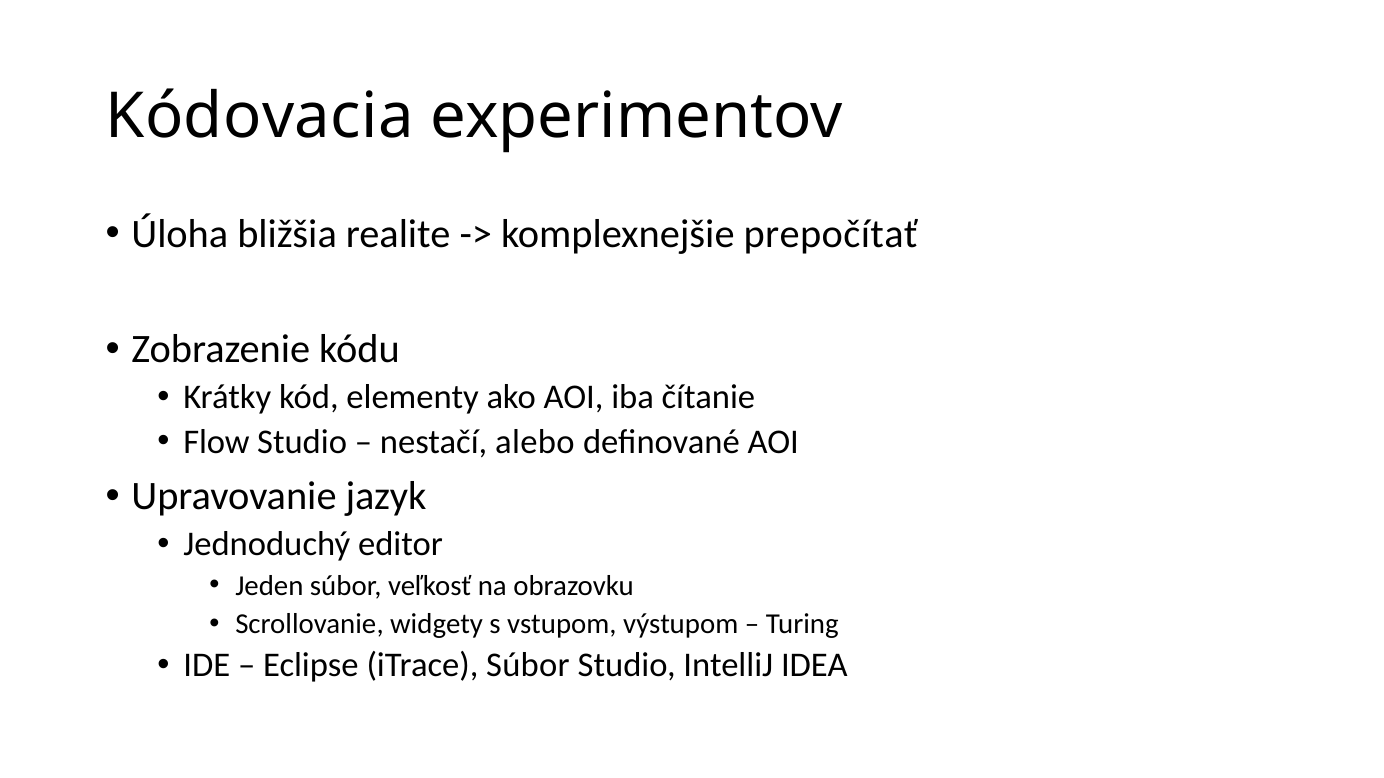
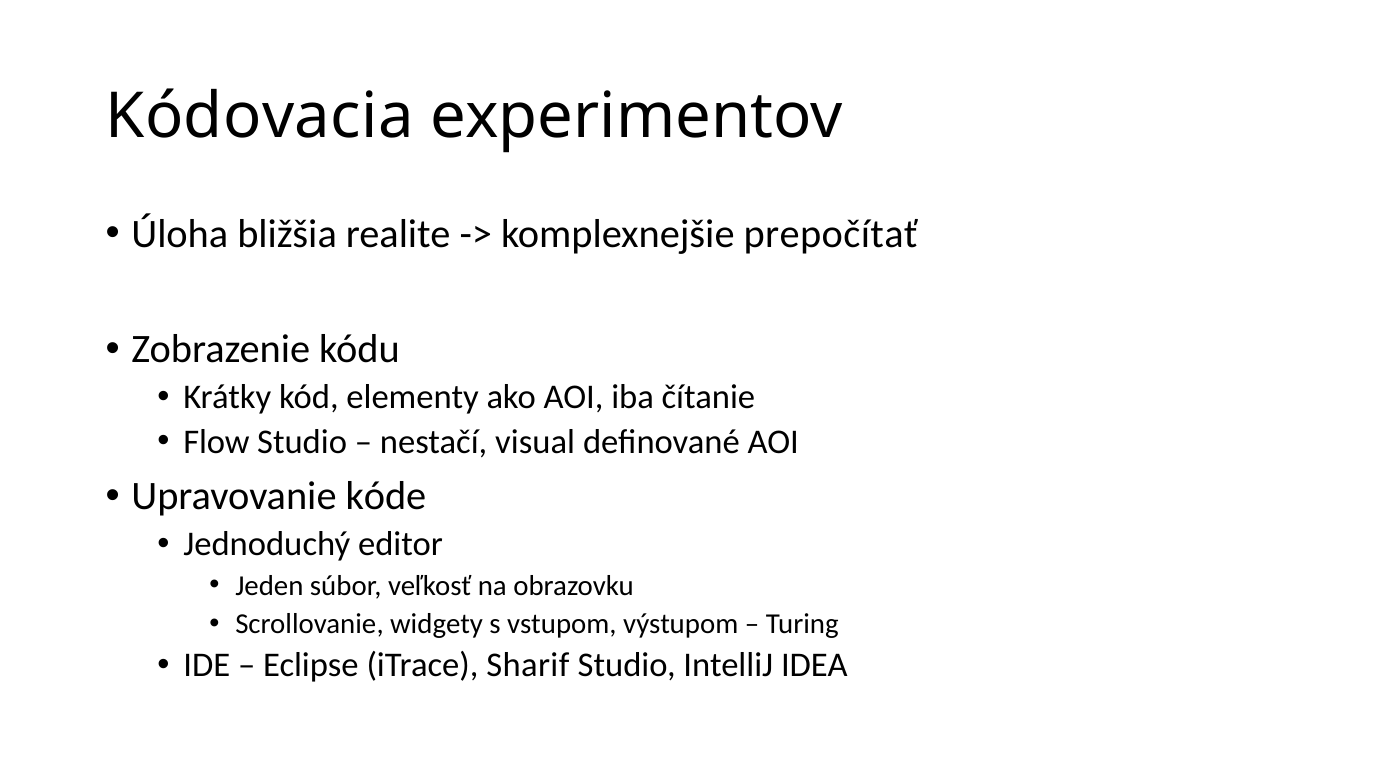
alebo: alebo -> visual (535, 442)
jazyk: jazyk -> kóde (386, 497)
iTrace Súbor: Súbor -> Sharif (528, 666)
